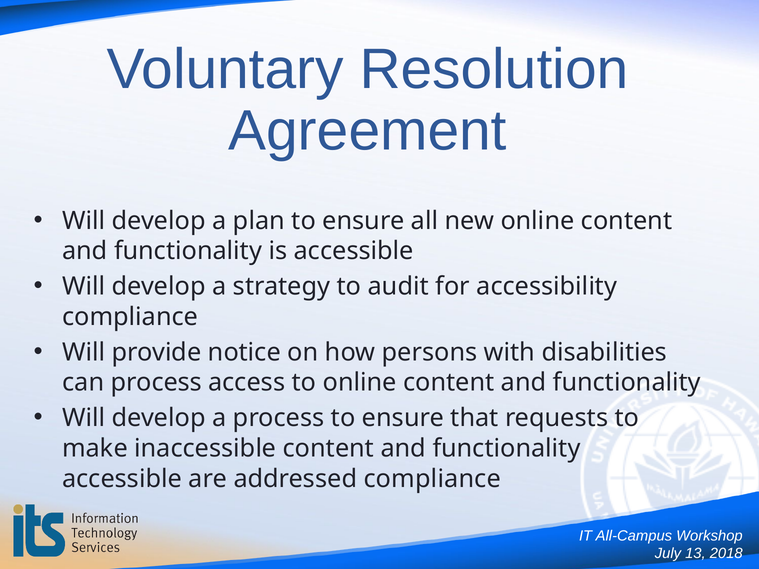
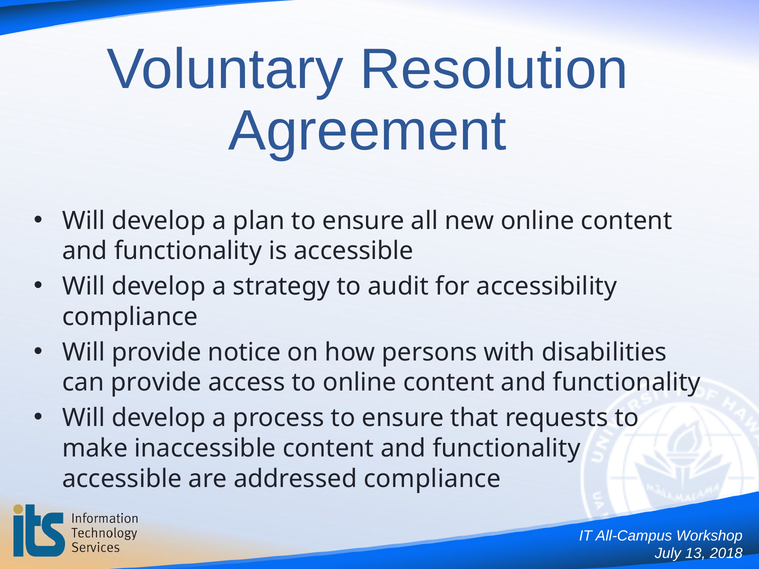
can process: process -> provide (156, 383)
